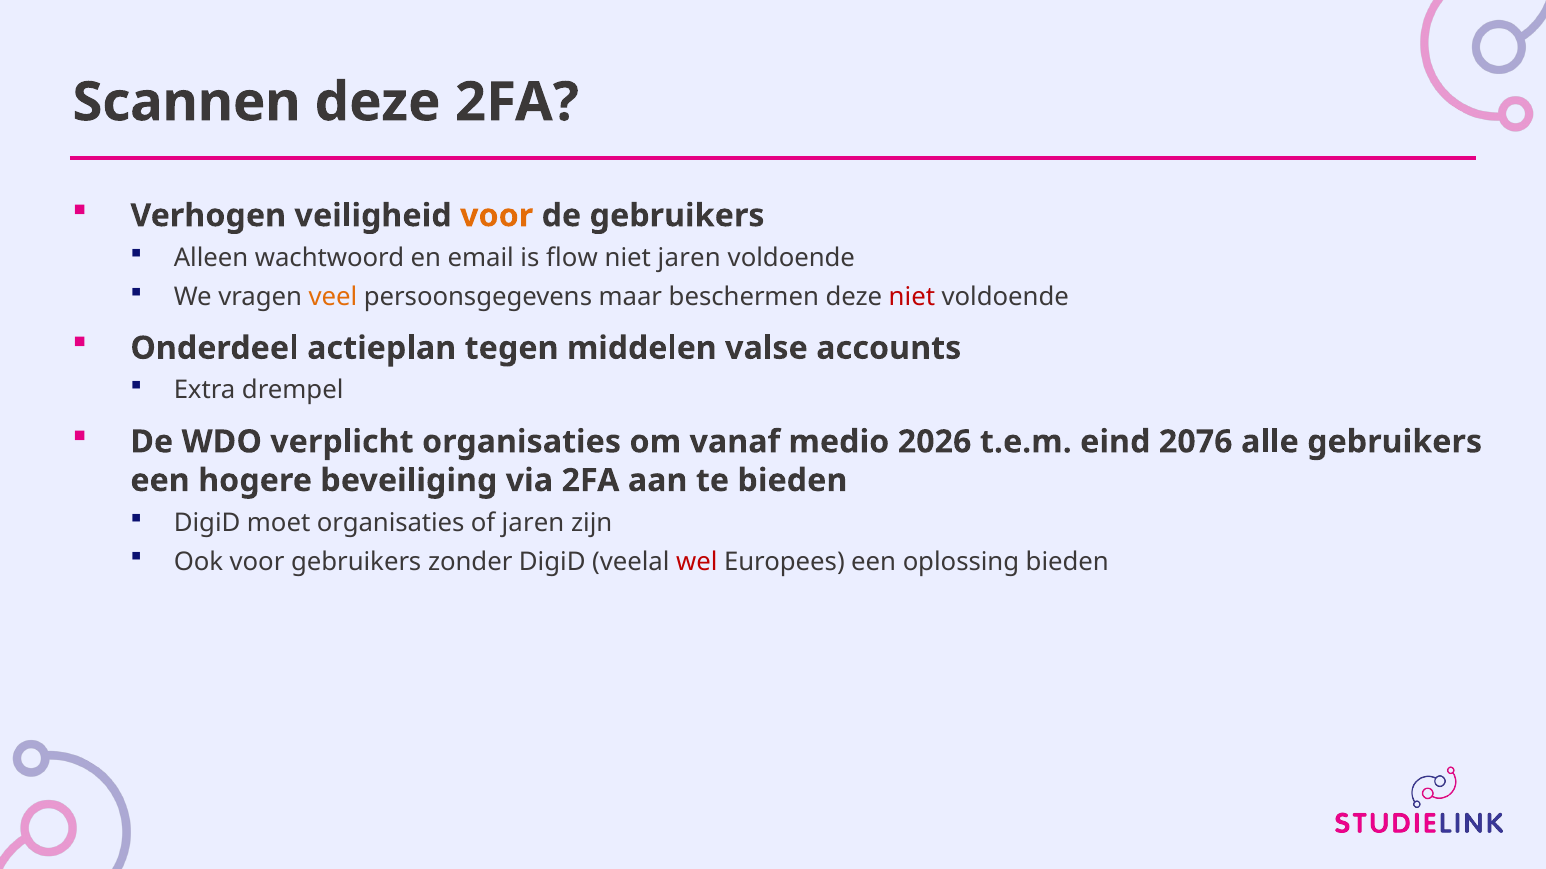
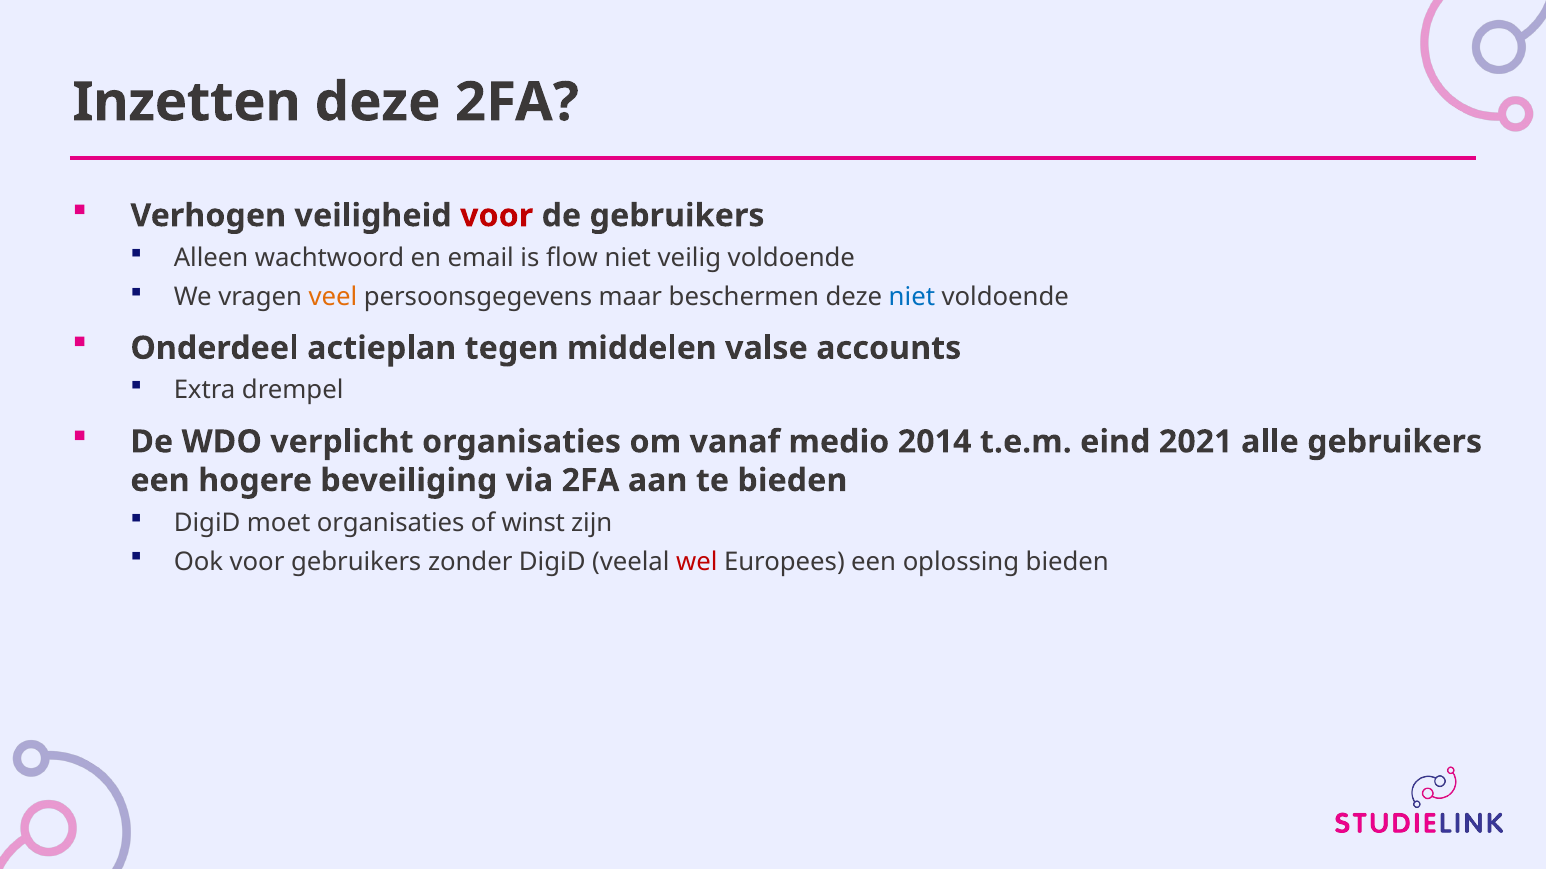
Scannen: Scannen -> Inzetten (187, 102)
voor colour: orange -> red (497, 216)
niet jaren: jaren -> veilig (689, 258)
niet colour: red -> blue (912, 297)
2026: 2026 -> 2014 (935, 442)
2076: 2076 -> 2021 (1196, 442)
of jaren: jaren -> winst (533, 523)
